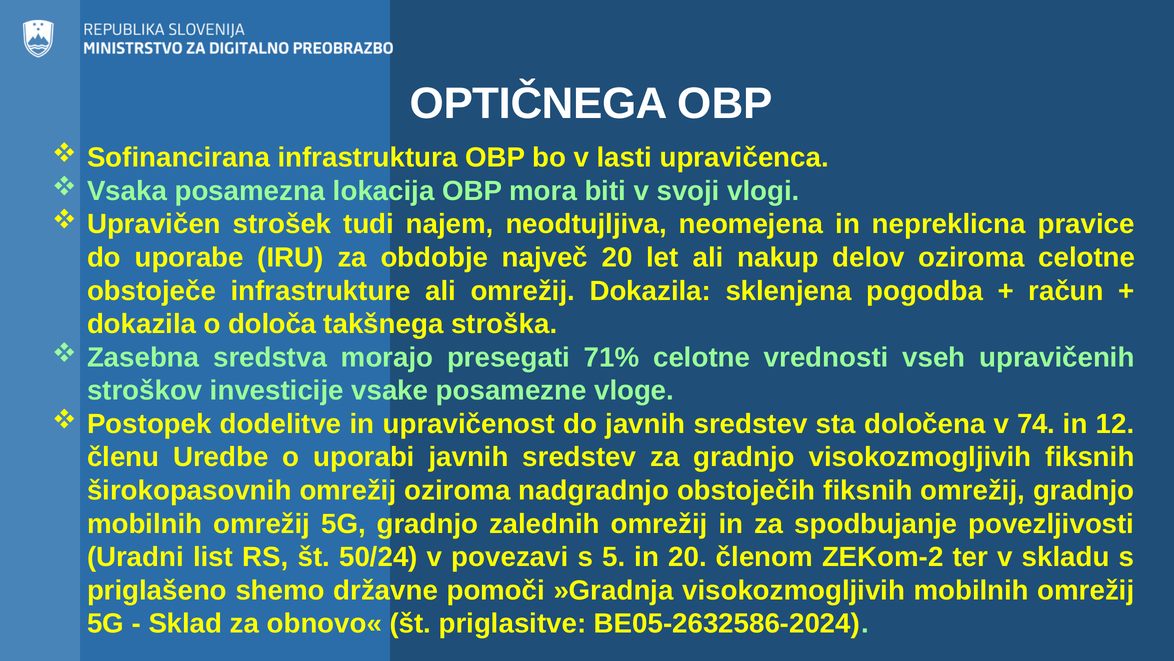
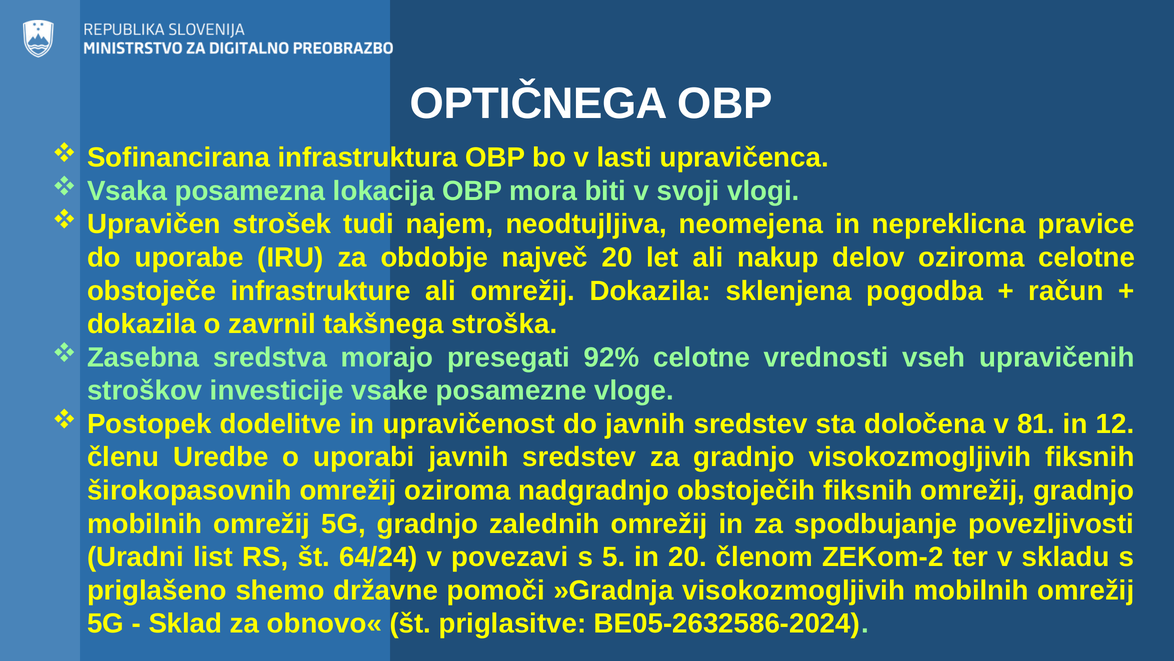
določa: določa -> zavrnil (272, 324)
71%: 71% -> 92% (612, 357)
74: 74 -> 81 (1036, 424)
50/24: 50/24 -> 64/24 (378, 557)
